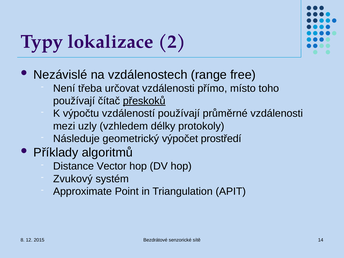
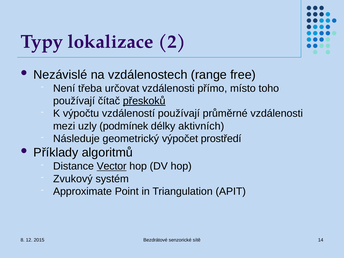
vzhledem: vzhledem -> podmínek (124, 126)
protokoly: protokoly -> aktivních (201, 126)
Vector underline: none -> present (112, 166)
